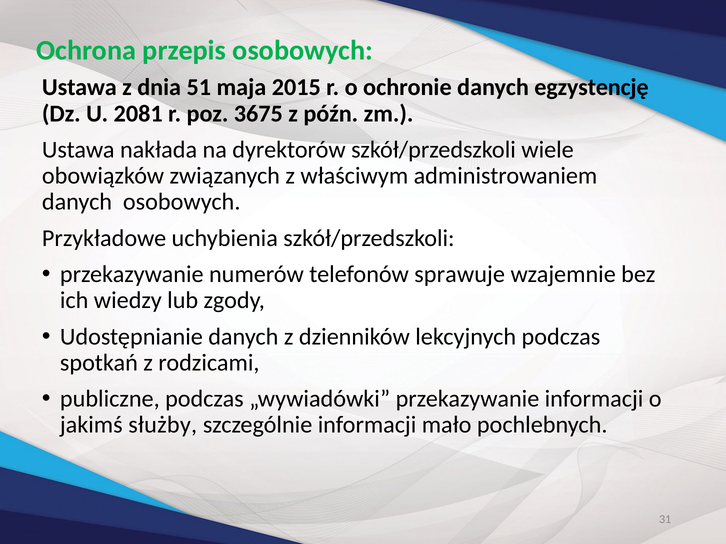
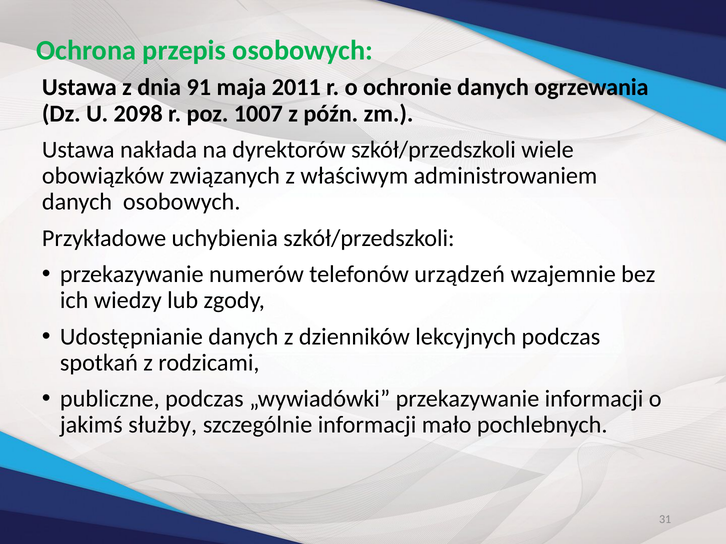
51: 51 -> 91 (199, 88)
2015: 2015 -> 2011 (296, 88)
egzystencję: egzystencję -> ogrzewania (591, 88)
2081: 2081 -> 2098 (138, 114)
3675: 3675 -> 1007 (258, 114)
sprawuje: sprawuje -> urządzeń (460, 275)
